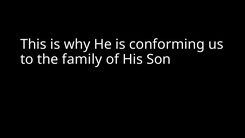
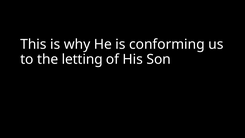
family: family -> letting (82, 59)
